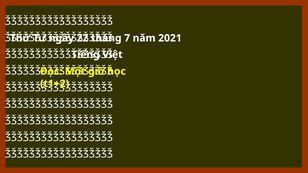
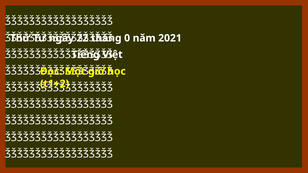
7: 7 -> 0 (127, 38)
